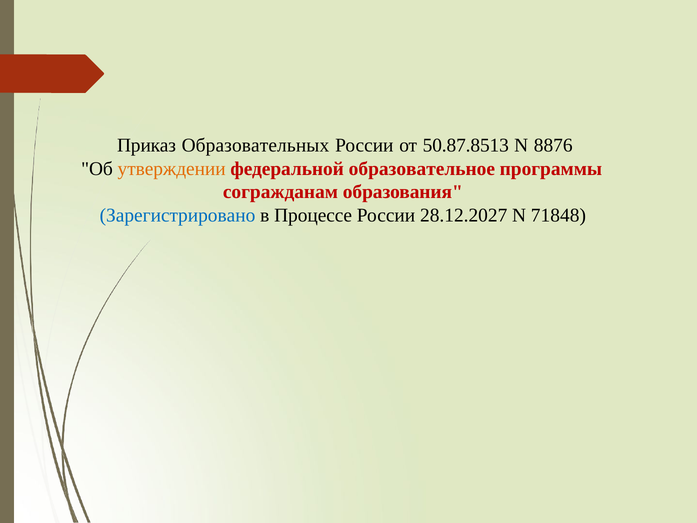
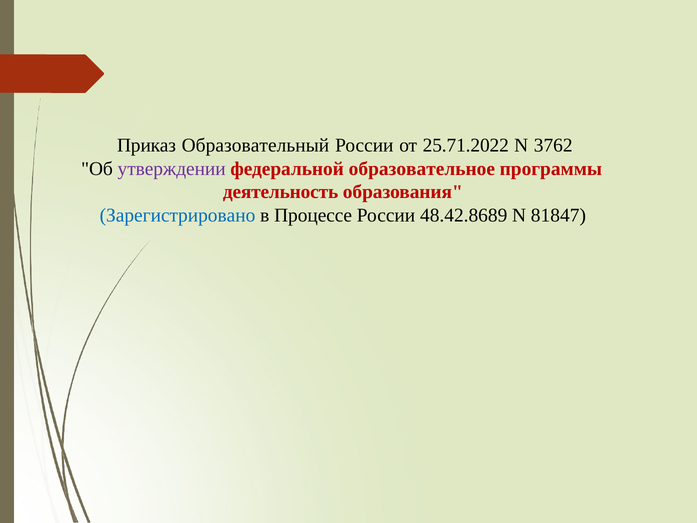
Образовательных: Образовательных -> Образовательный (255, 145)
50.87.8513: 50.87.8513 -> 25.71.2022 (466, 145)
8876: 8876 -> 3762 (553, 145)
утверждении colour: orange -> purple (172, 169)
согражданам: согражданам -> деятельность (281, 192)
28.12.2027: 28.12.2027 -> 48.42.8689 (464, 215)
71848: 71848 -> 81847 (558, 215)
